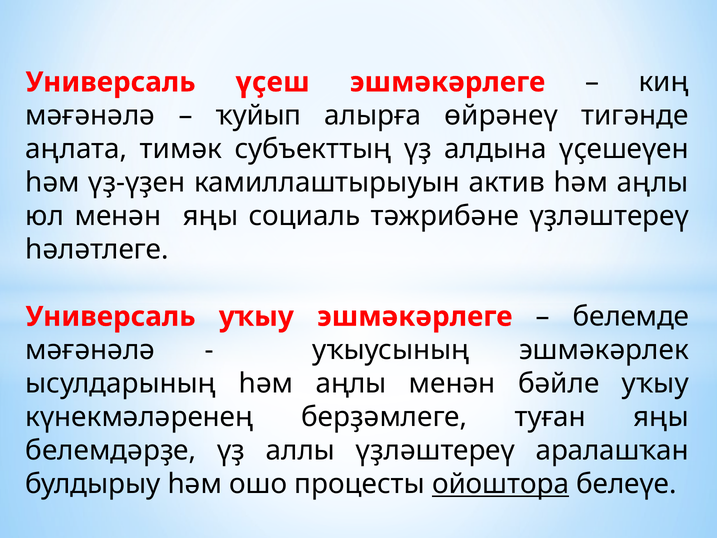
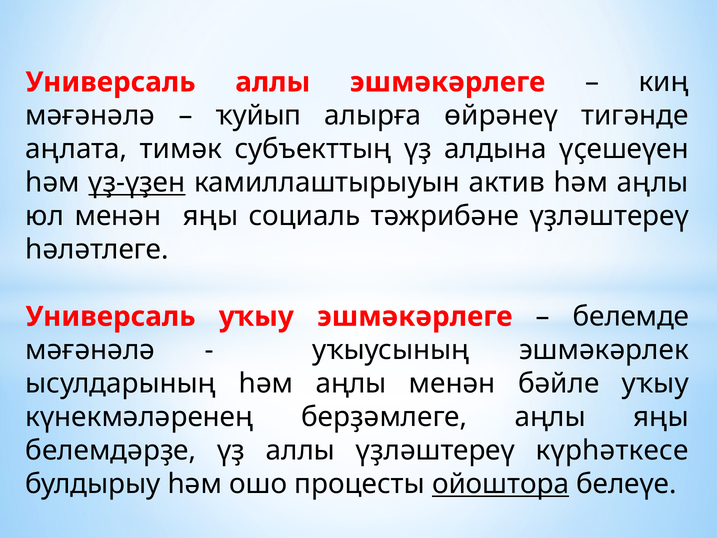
Универсаль үҫеш: үҫеш -> аллы (273, 82)
үҙ-үҙен underline: none -> present (137, 183)
берҙәмлеге туған: туған -> аңлы (550, 417)
аралашҡан: аралашҡан -> күрһәткесе (612, 450)
